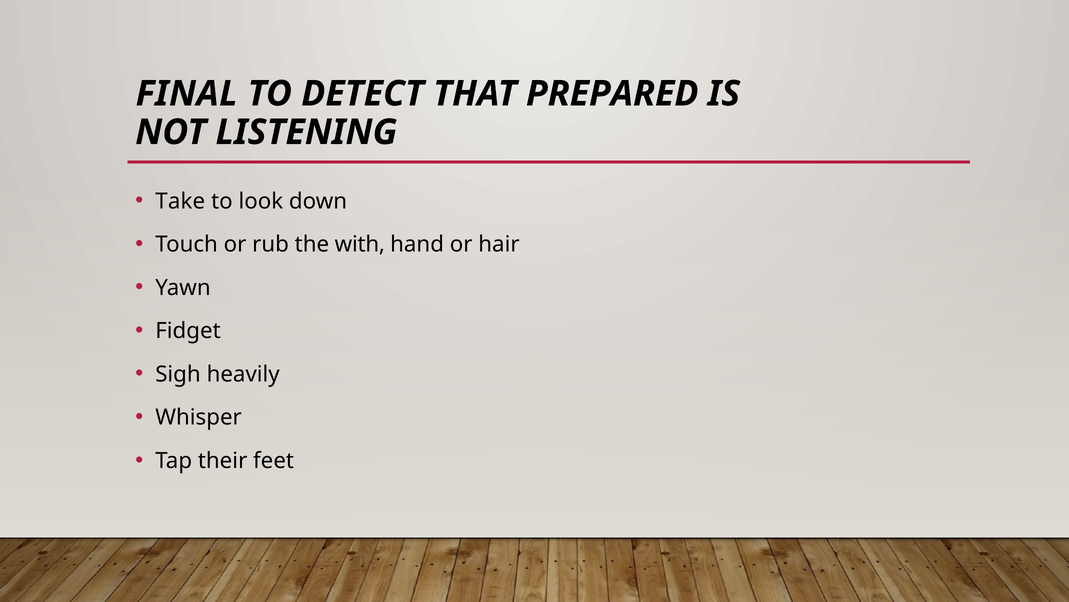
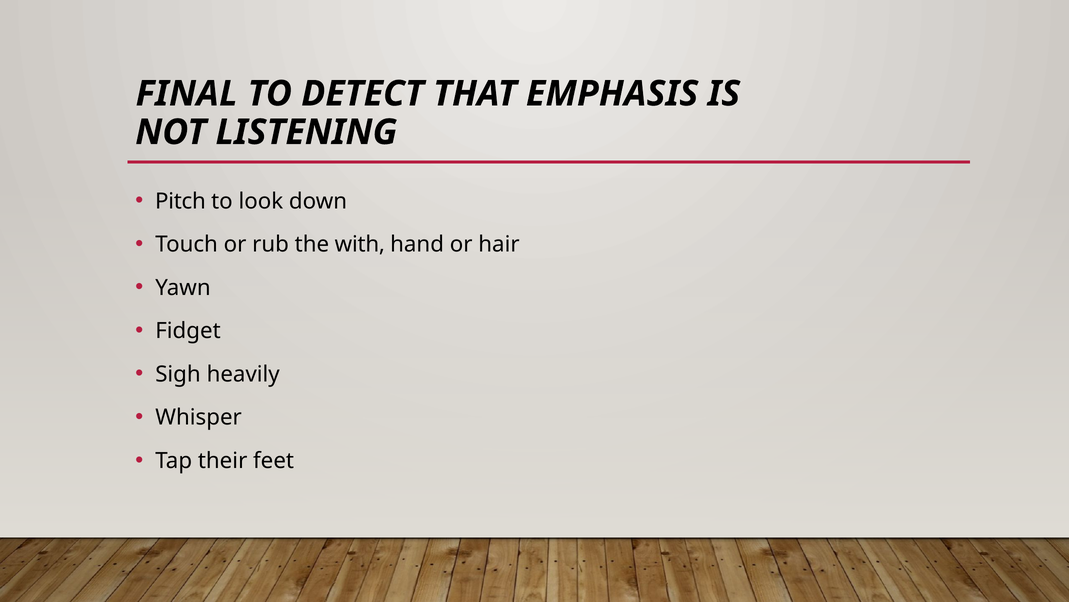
PREPARED: PREPARED -> EMPHASIS (612, 94)
Take: Take -> Pitch (180, 201)
